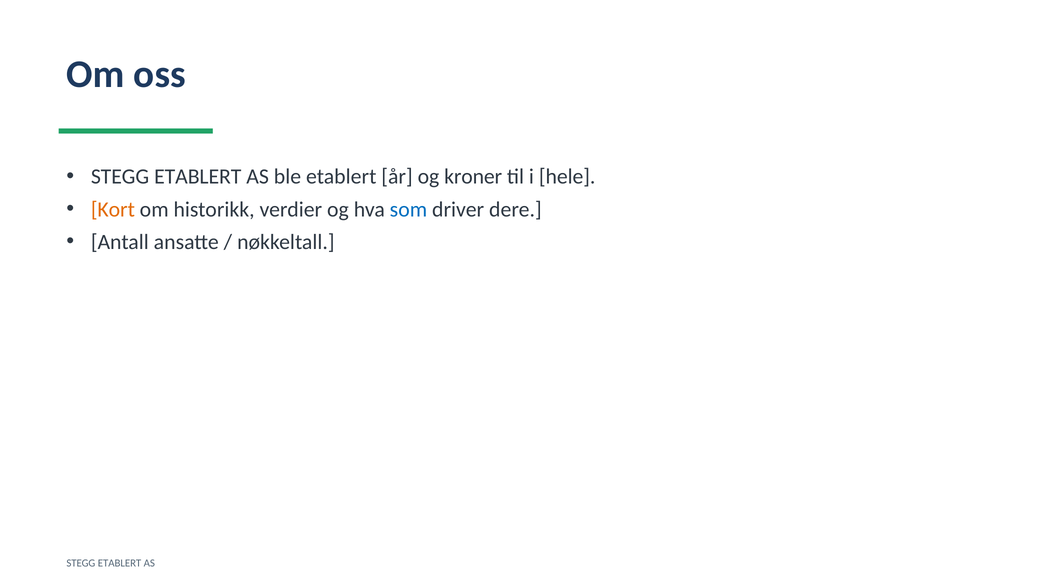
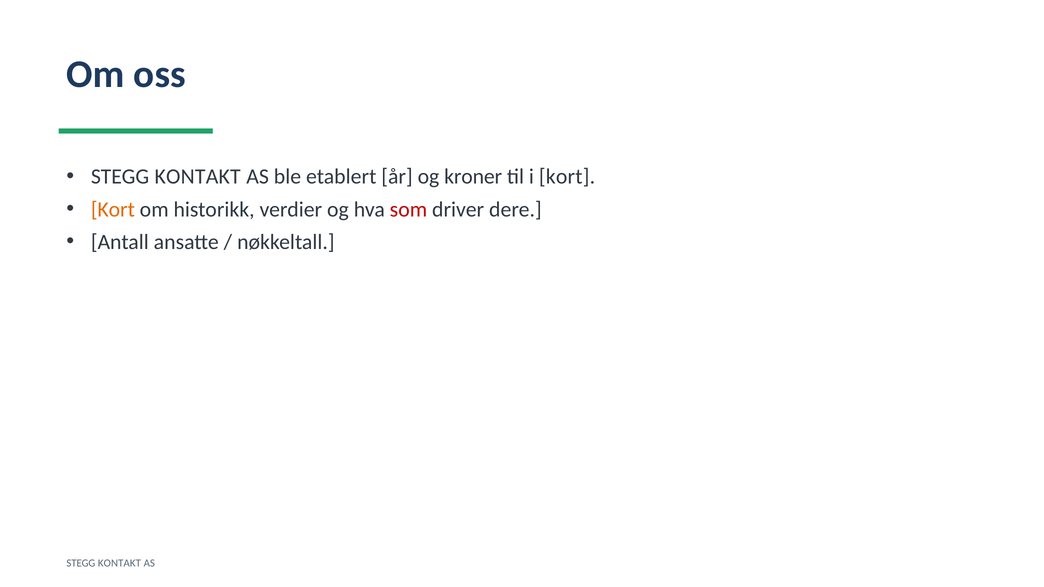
ETABLERT: ETABLERT -> KONTAKT (198, 177)
i hele: hele -> kort (567, 177)
som colour: blue -> red (408, 209)
ETABLERT: ETABLERT -> KONTAKT (119, 563)
